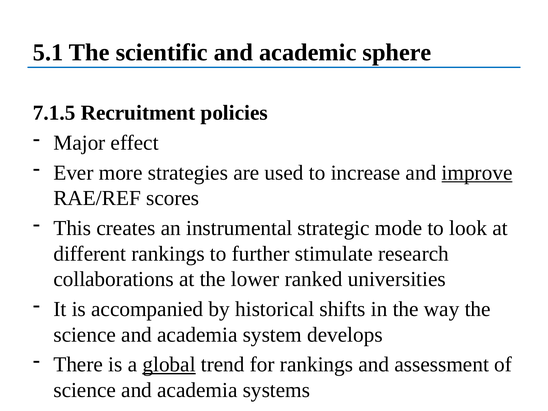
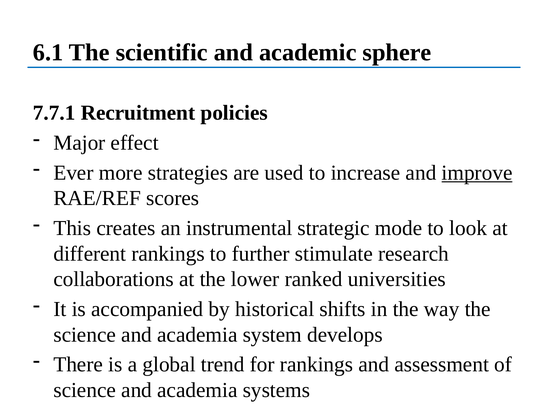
5.1: 5.1 -> 6.1 (48, 52)
7.1.5: 7.1.5 -> 7.7.1 (54, 113)
global underline: present -> none (169, 365)
